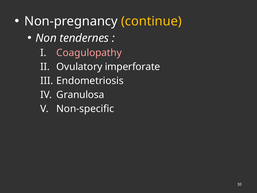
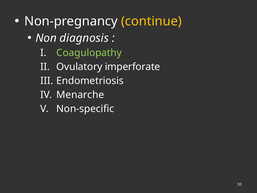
tendernes: tendernes -> diagnosis (84, 38)
Coagulopathy colour: pink -> light green (89, 53)
Granulosa: Granulosa -> Menarche (80, 95)
